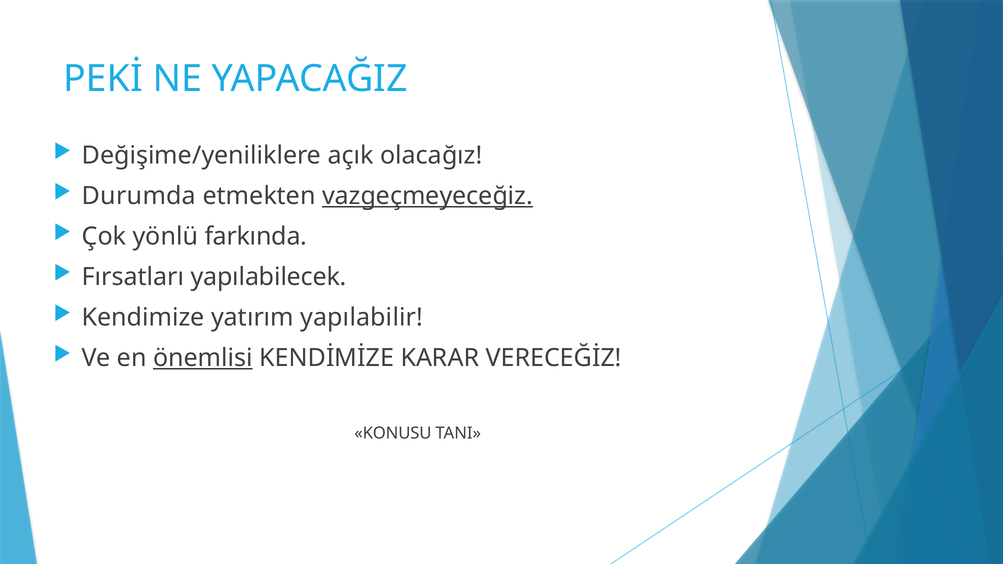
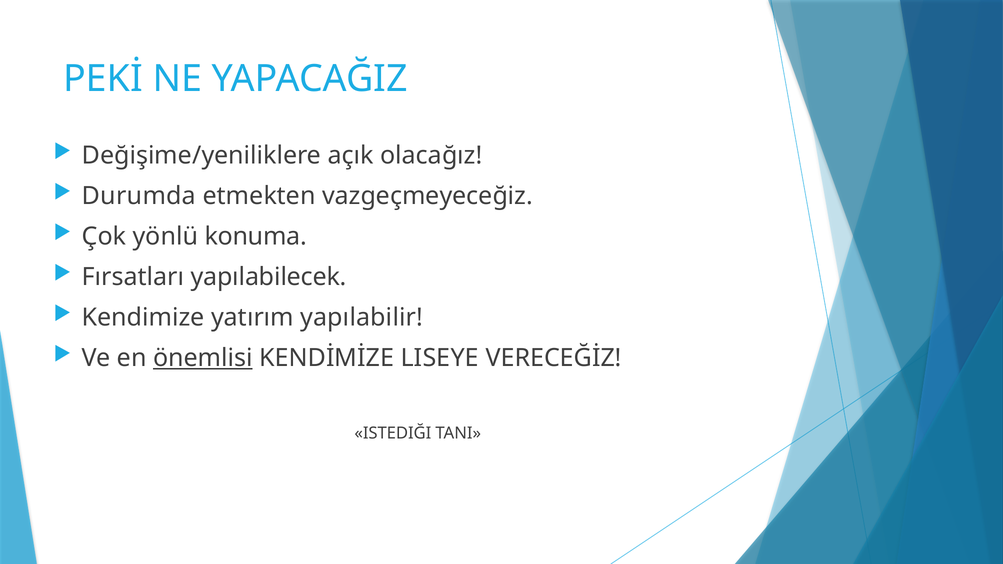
vazgeçmeyeceğiz underline: present -> none (427, 196)
farkında: farkında -> konuma (256, 236)
KARAR: KARAR -> LISEYE (440, 358)
KONUSU: KONUSU -> ISTEDIĞI (393, 433)
